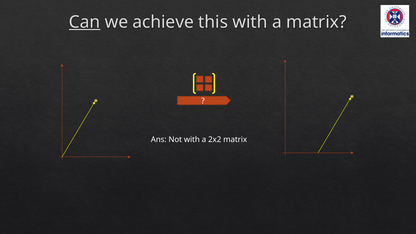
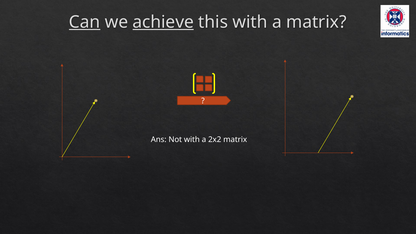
achieve underline: none -> present (163, 22)
